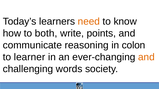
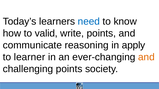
need colour: orange -> blue (89, 22)
both: both -> valid (46, 33)
colon: colon -> apply (134, 45)
challenging words: words -> points (69, 69)
